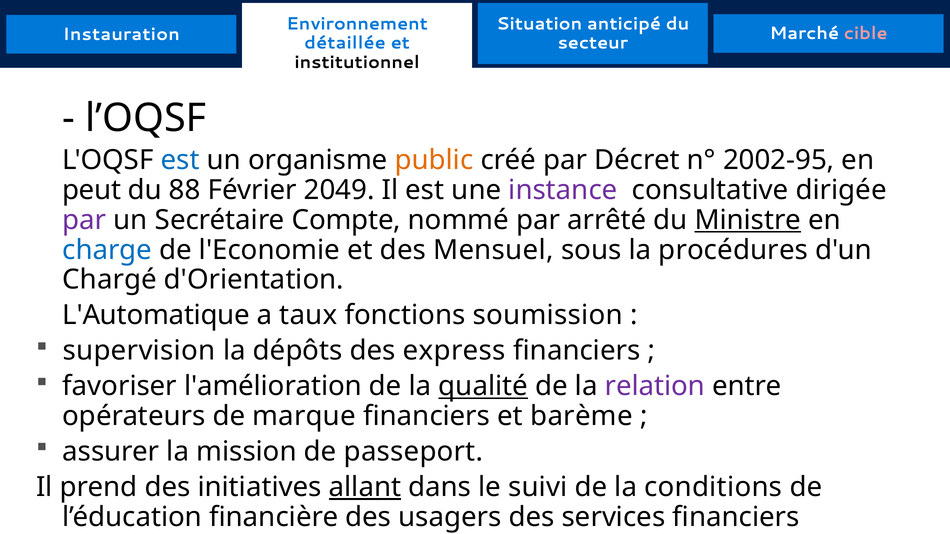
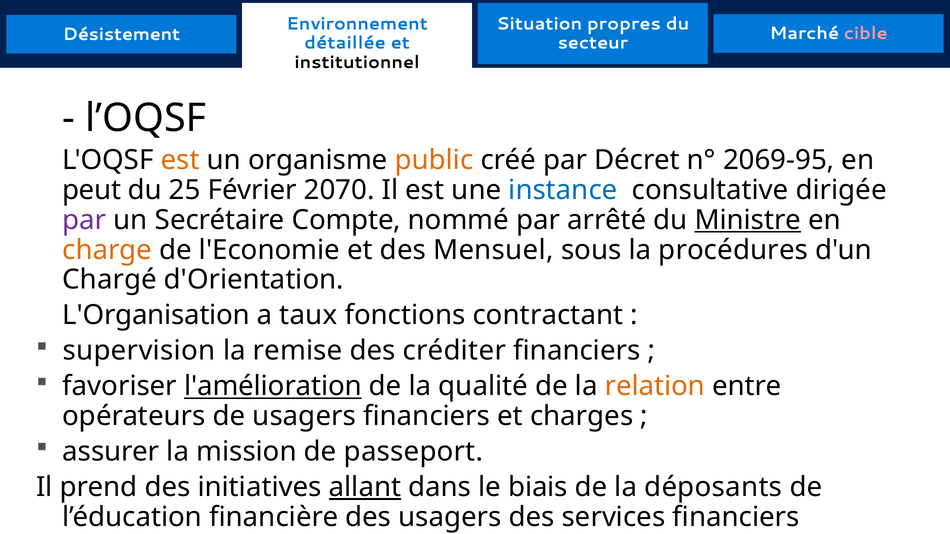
anticipé: anticipé -> propres (624, 24)
Instauration: Instauration -> Désistement (121, 34)
est colour: blue -> orange (180, 160)
2002-95: 2002-95 -> 2069-95 (779, 160)
88: 88 -> 25 (185, 190)
2049: 2049 -> 2070 (339, 190)
instance colour: purple -> blue (563, 190)
charge colour: blue -> orange (107, 250)
L'Automatique: L'Automatique -> L'Organisation (156, 315)
soumission: soumission -> contractant (548, 315)
dépôts: dépôts -> remise (298, 351)
express: express -> créditer (454, 351)
l'amélioration underline: none -> present (273, 386)
qualité underline: present -> none (483, 386)
relation colour: purple -> orange (655, 386)
de marque: marque -> usagers (304, 416)
barème: barème -> charges (582, 416)
suivi: suivi -> biais (538, 487)
conditions: conditions -> déposants (713, 487)
